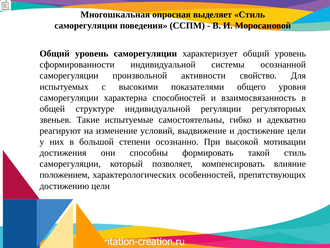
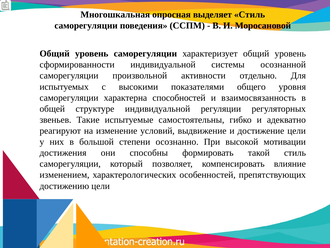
свойство: свойство -> отдельно (258, 76)
положением: положением -> изменением (64, 175)
